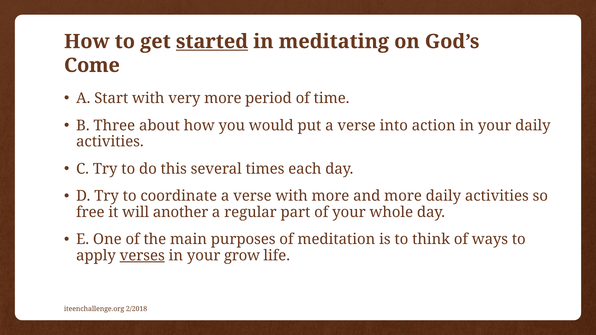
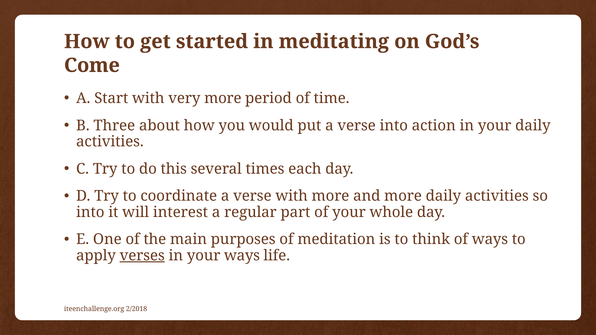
started underline: present -> none (212, 42)
free: free -> into (90, 212)
another: another -> interest (180, 212)
your grow: grow -> ways (242, 256)
